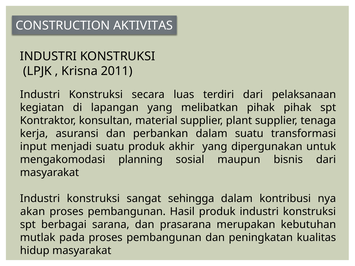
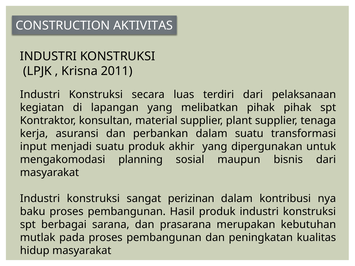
sehingga: sehingga -> perizinan (191, 199)
akan: akan -> baku (33, 212)
